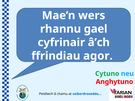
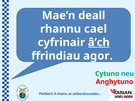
wers: wers -> deall (92, 16)
gael: gael -> cael (95, 29)
â’ch underline: none -> present (99, 43)
